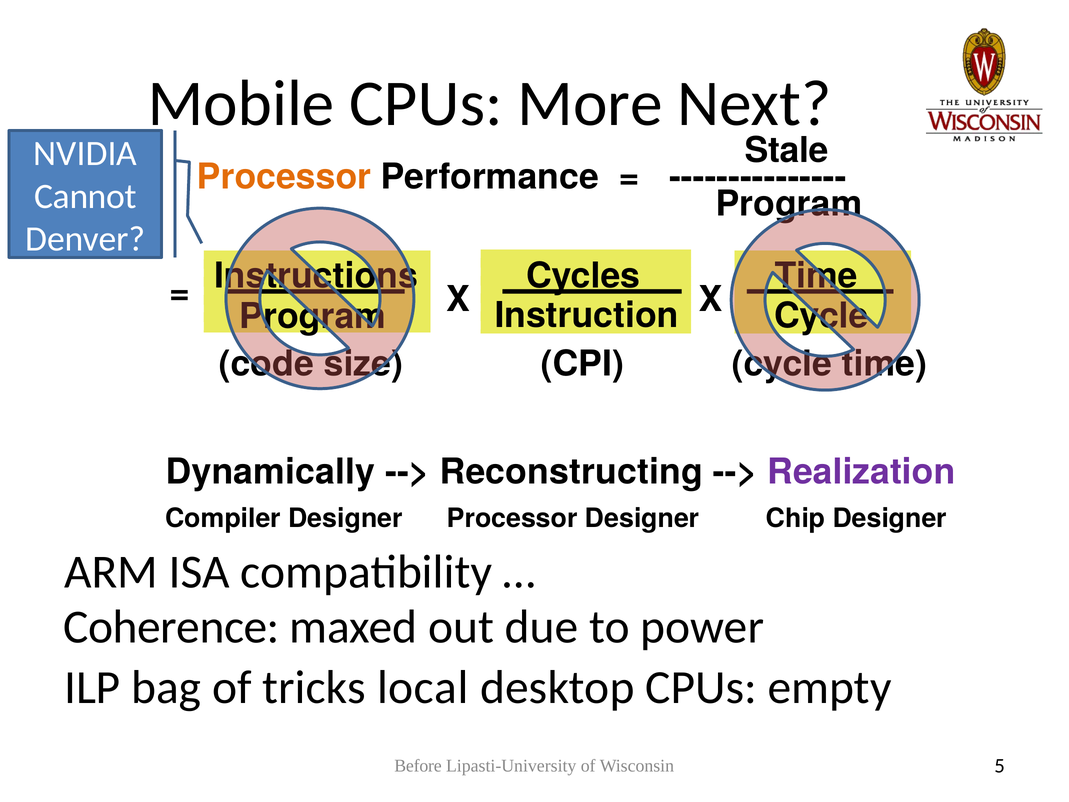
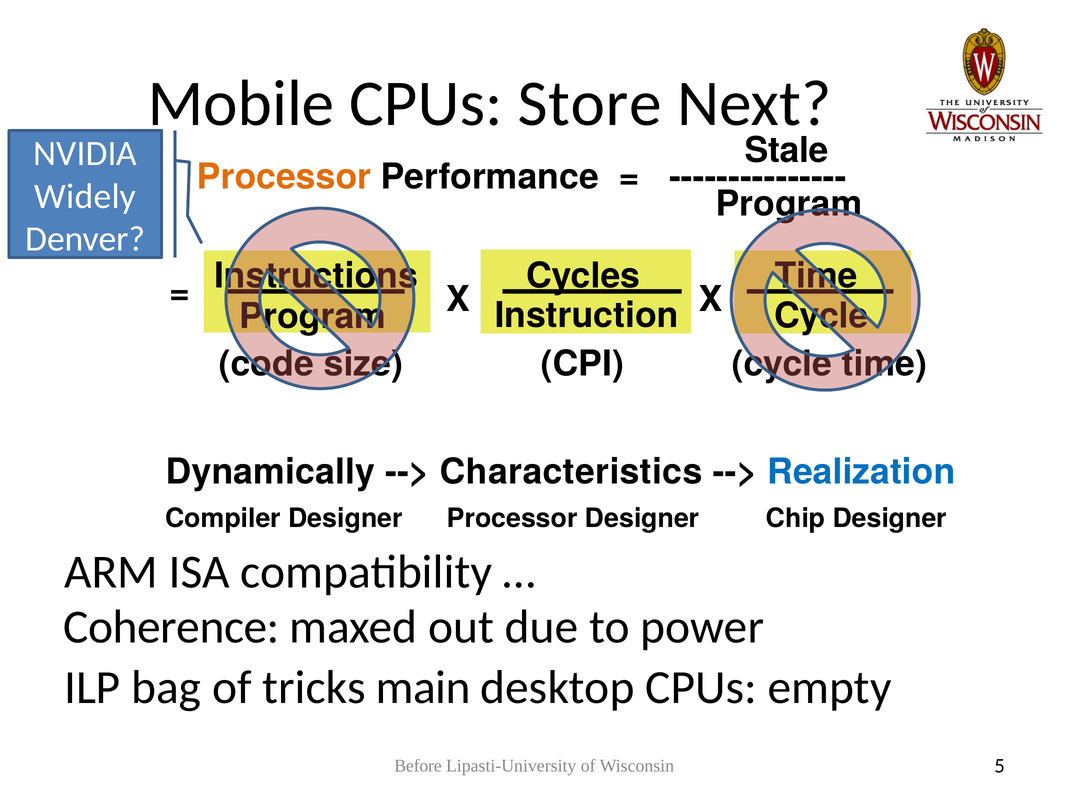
More: More -> Store (590, 103)
Cannot: Cannot -> Widely (85, 196)
Reconstructing: Reconstructing -> Characteristics (571, 472)
Realization colour: purple -> blue (861, 472)
local: local -> main (423, 687)
